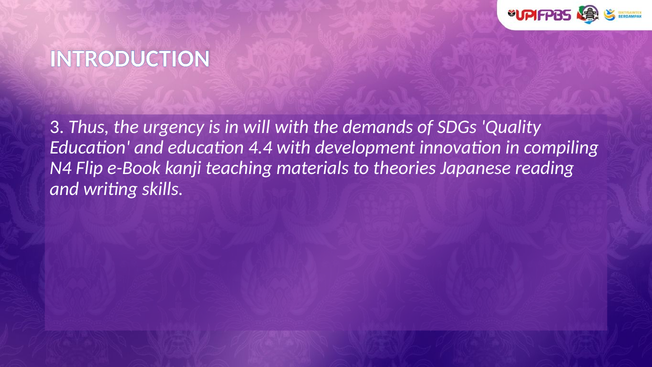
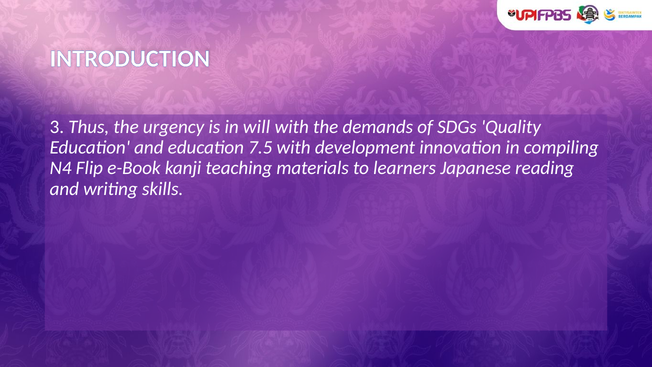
4.4: 4.4 -> 7.5 (260, 148)
theories: theories -> learners (405, 168)
